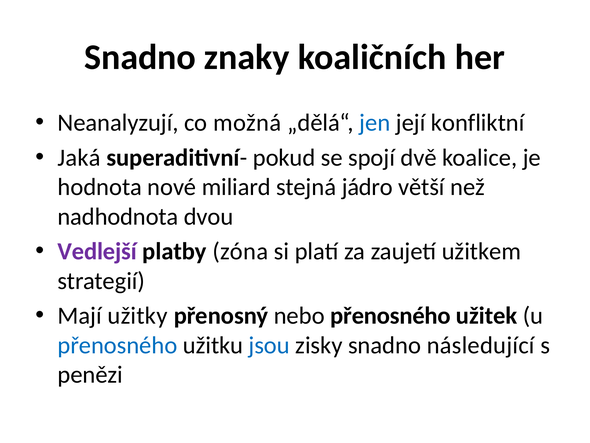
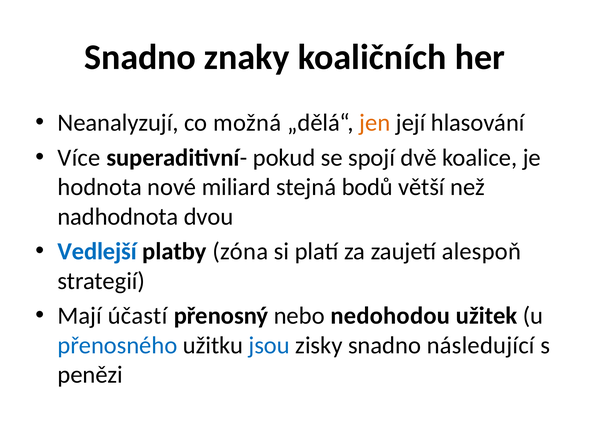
jen colour: blue -> orange (375, 123)
konfliktní: konfliktní -> hlasování (478, 123)
Jaká: Jaká -> Více (79, 157)
jádro: jádro -> bodů (367, 187)
Vedlejší colour: purple -> blue (97, 251)
užitkem: užitkem -> alespoň (481, 251)
užitky: užitky -> účastí (138, 315)
nebo přenosného: přenosného -> nedohodou (390, 315)
